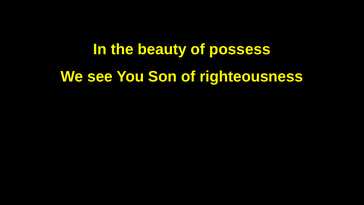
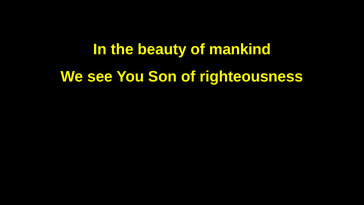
possess: possess -> mankind (240, 49)
